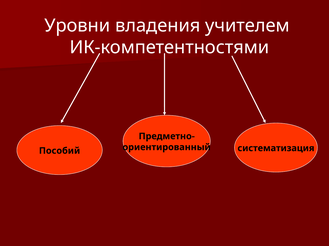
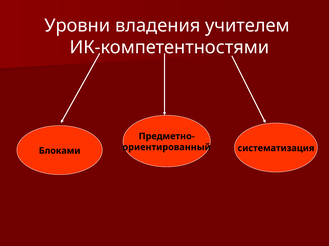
Пособий: Пособий -> Блоками (60, 151)
